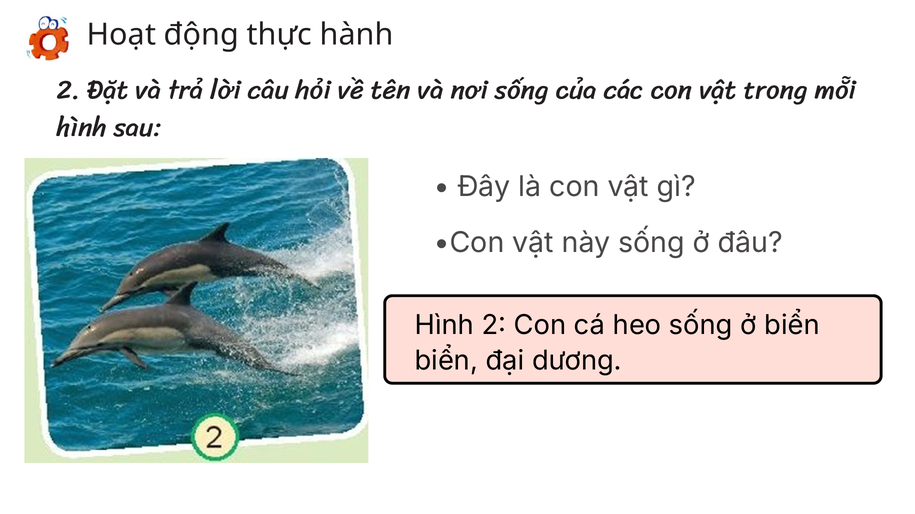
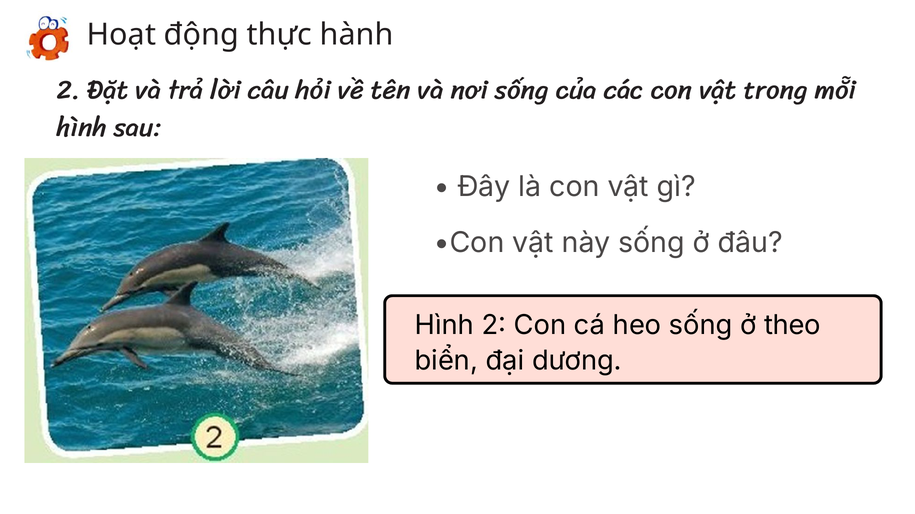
ở biển: biển -> theo (792, 326)
